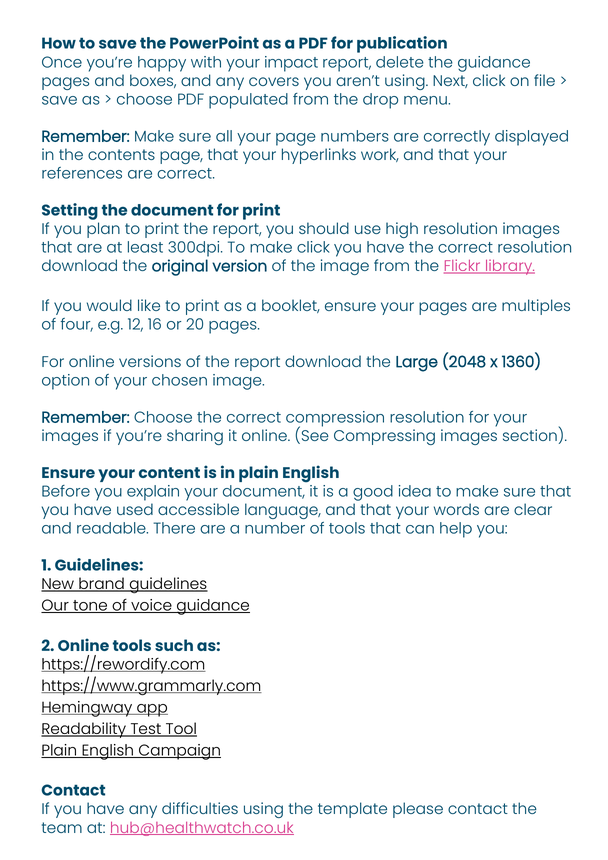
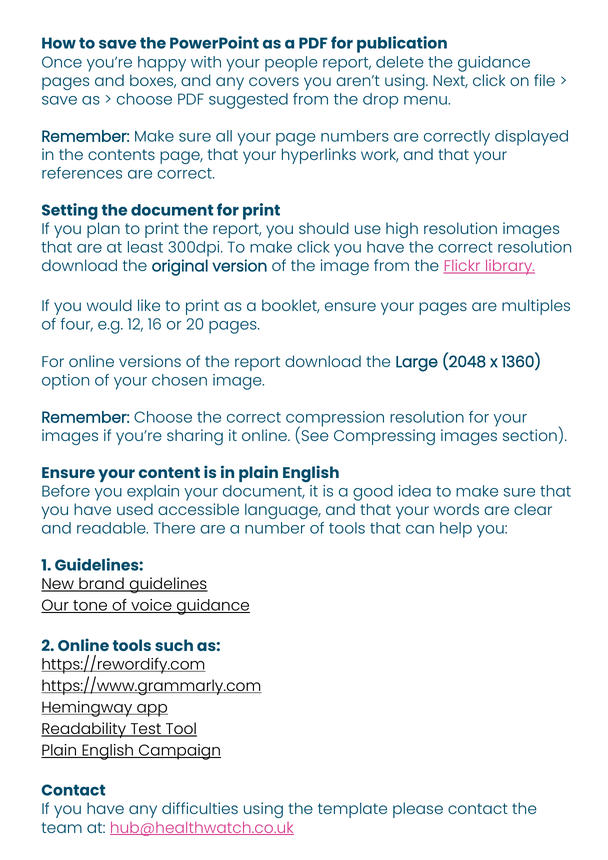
impact: impact -> people (291, 62)
populated: populated -> suggested (249, 100)
